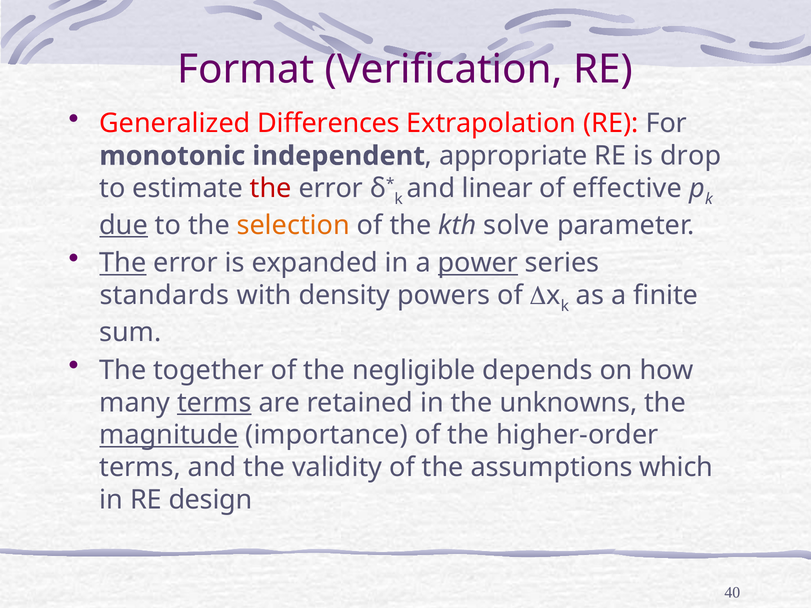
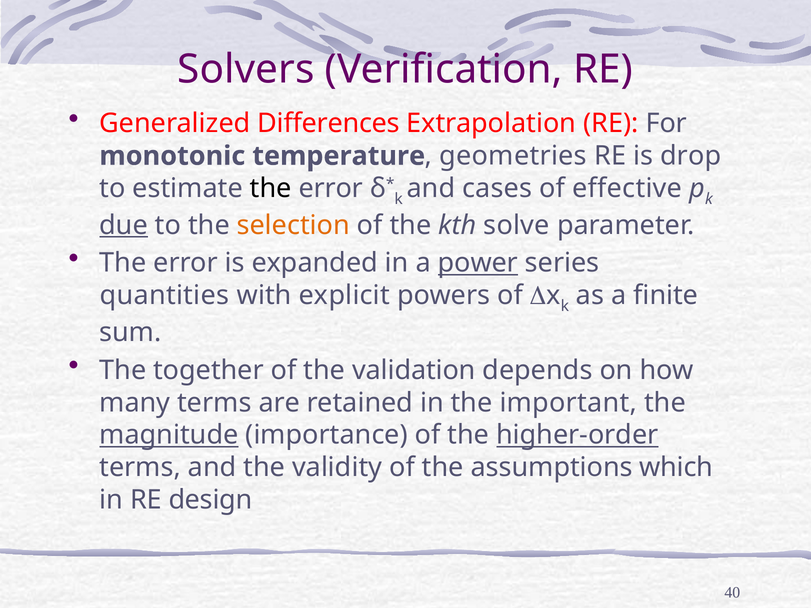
Format: Format -> Solvers (246, 70)
independent: independent -> temperature (339, 156)
appropriate: appropriate -> geometries (513, 156)
the colour: red -> black (271, 188)
linear: linear -> cases (497, 188)
The underline: present -> none (123, 263)
standards: standards -> quantities (164, 296)
density: density -> explicit (344, 296)
negligible: negligible -> validation (414, 370)
terms underline: present -> none (214, 403)
unknowns: unknowns -> important (568, 403)
higher-order underline: none -> present (577, 435)
